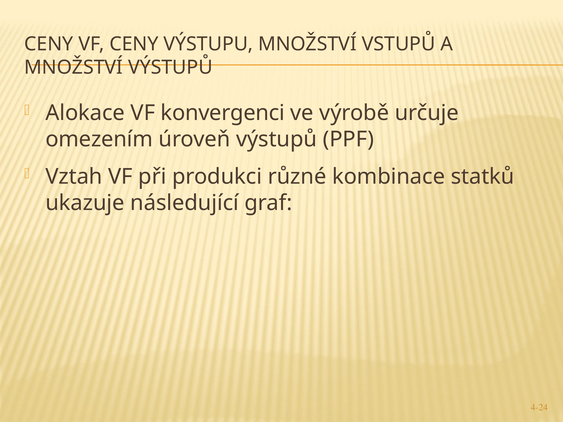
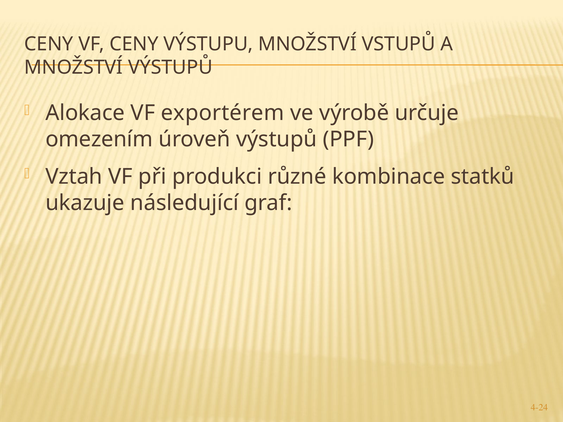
konvergenci: konvergenci -> exportérem (223, 113)
